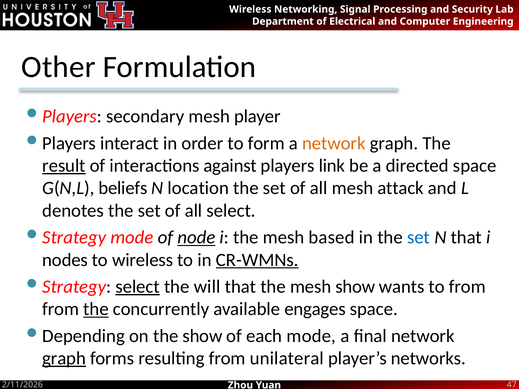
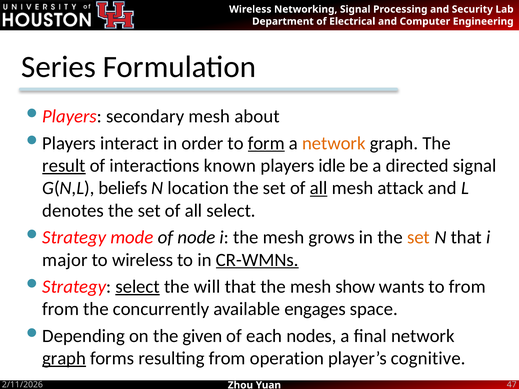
Other: Other -> Series (59, 67)
player: player -> about (257, 116)
form underline: none -> present (266, 143)
against: against -> known (230, 166)
link: link -> idle (332, 166)
directed space: space -> signal (475, 166)
all underline: none -> present (319, 188)
node underline: present -> none (196, 238)
based: based -> grows (332, 238)
set colour: blue -> orange (418, 238)
nodes: nodes -> major (65, 260)
the underline: present -> none (96, 309)
the show: show -> given (202, 336)
each mode: mode -> nodes (311, 336)
unilateral: unilateral -> operation (287, 359)
networks: networks -> cognitive (428, 359)
